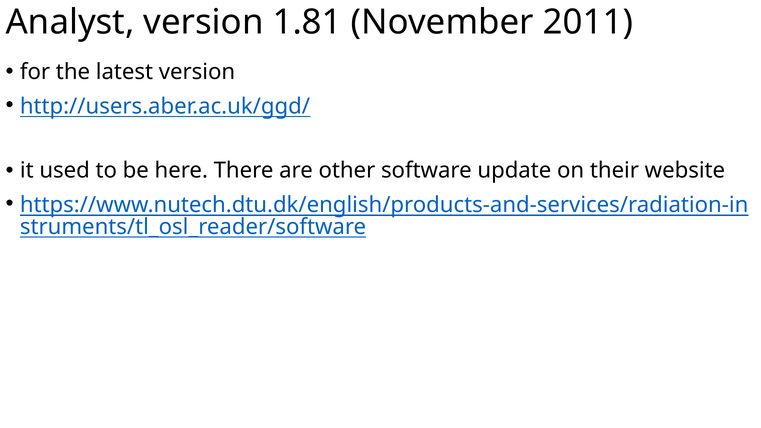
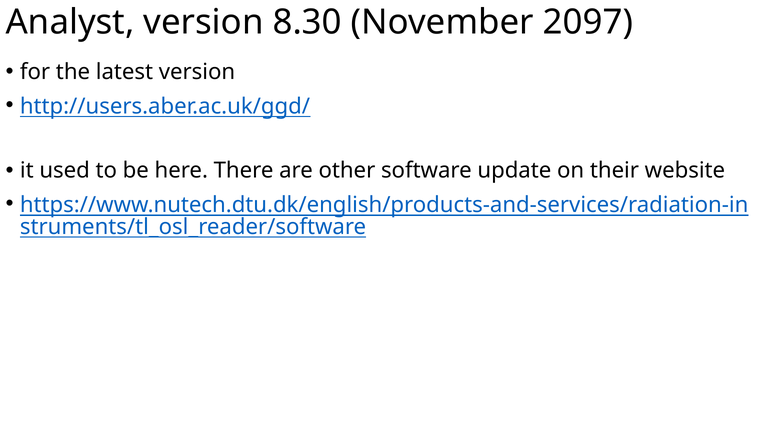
1.81: 1.81 -> 8.30 (307, 22)
2011: 2011 -> 2097 (588, 22)
